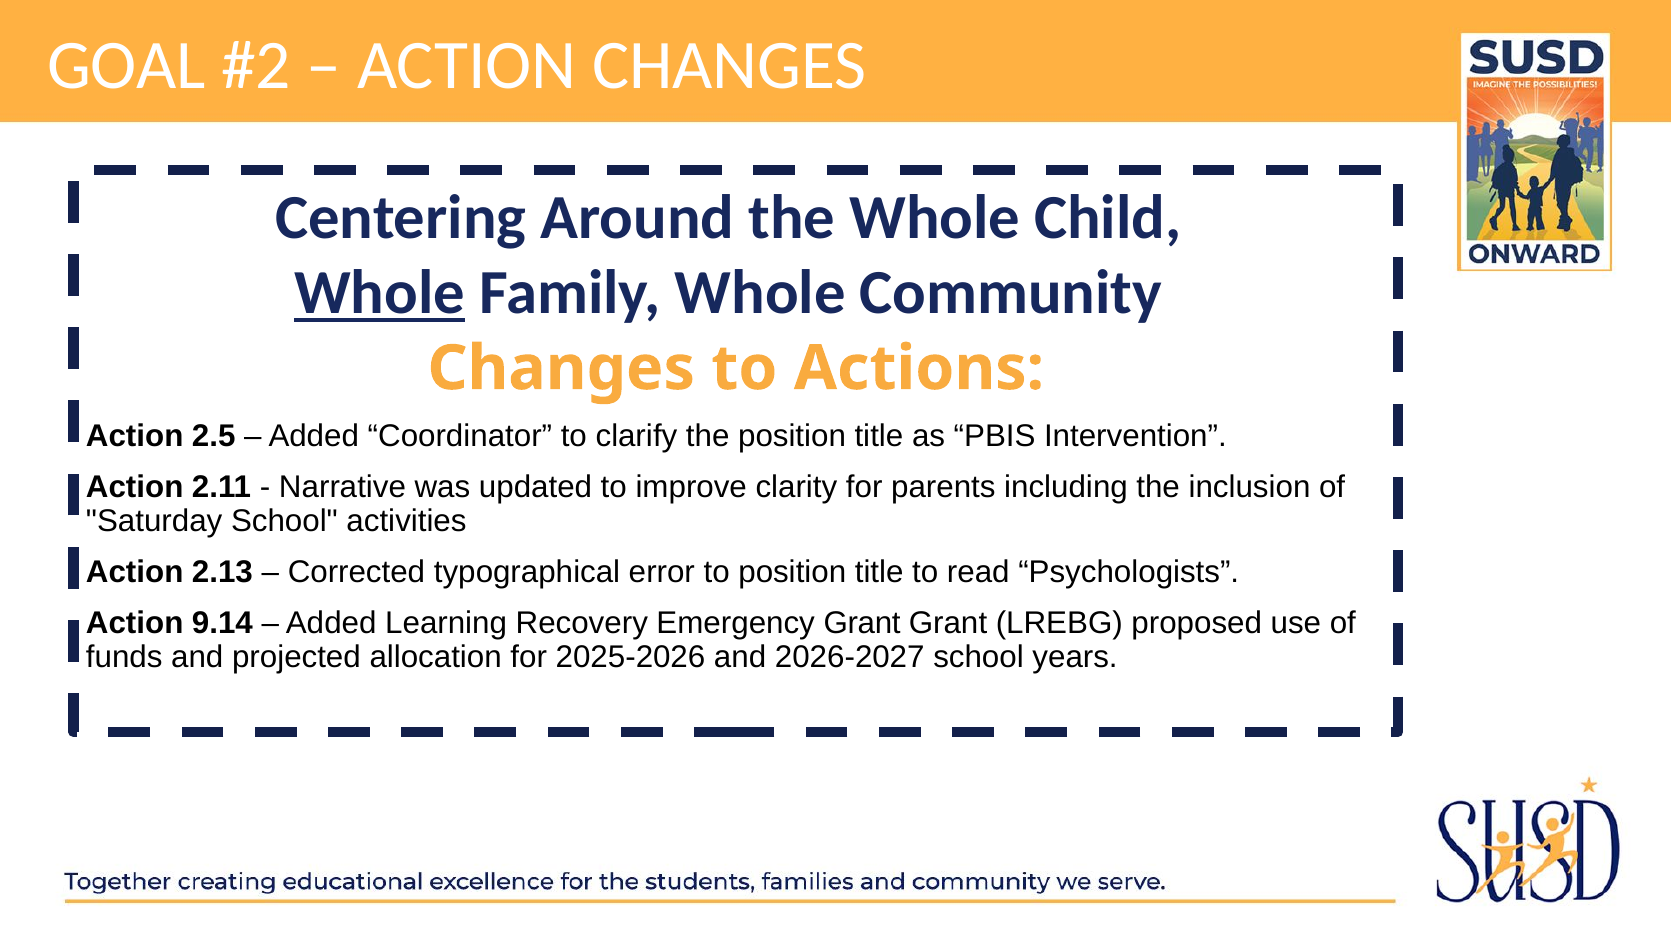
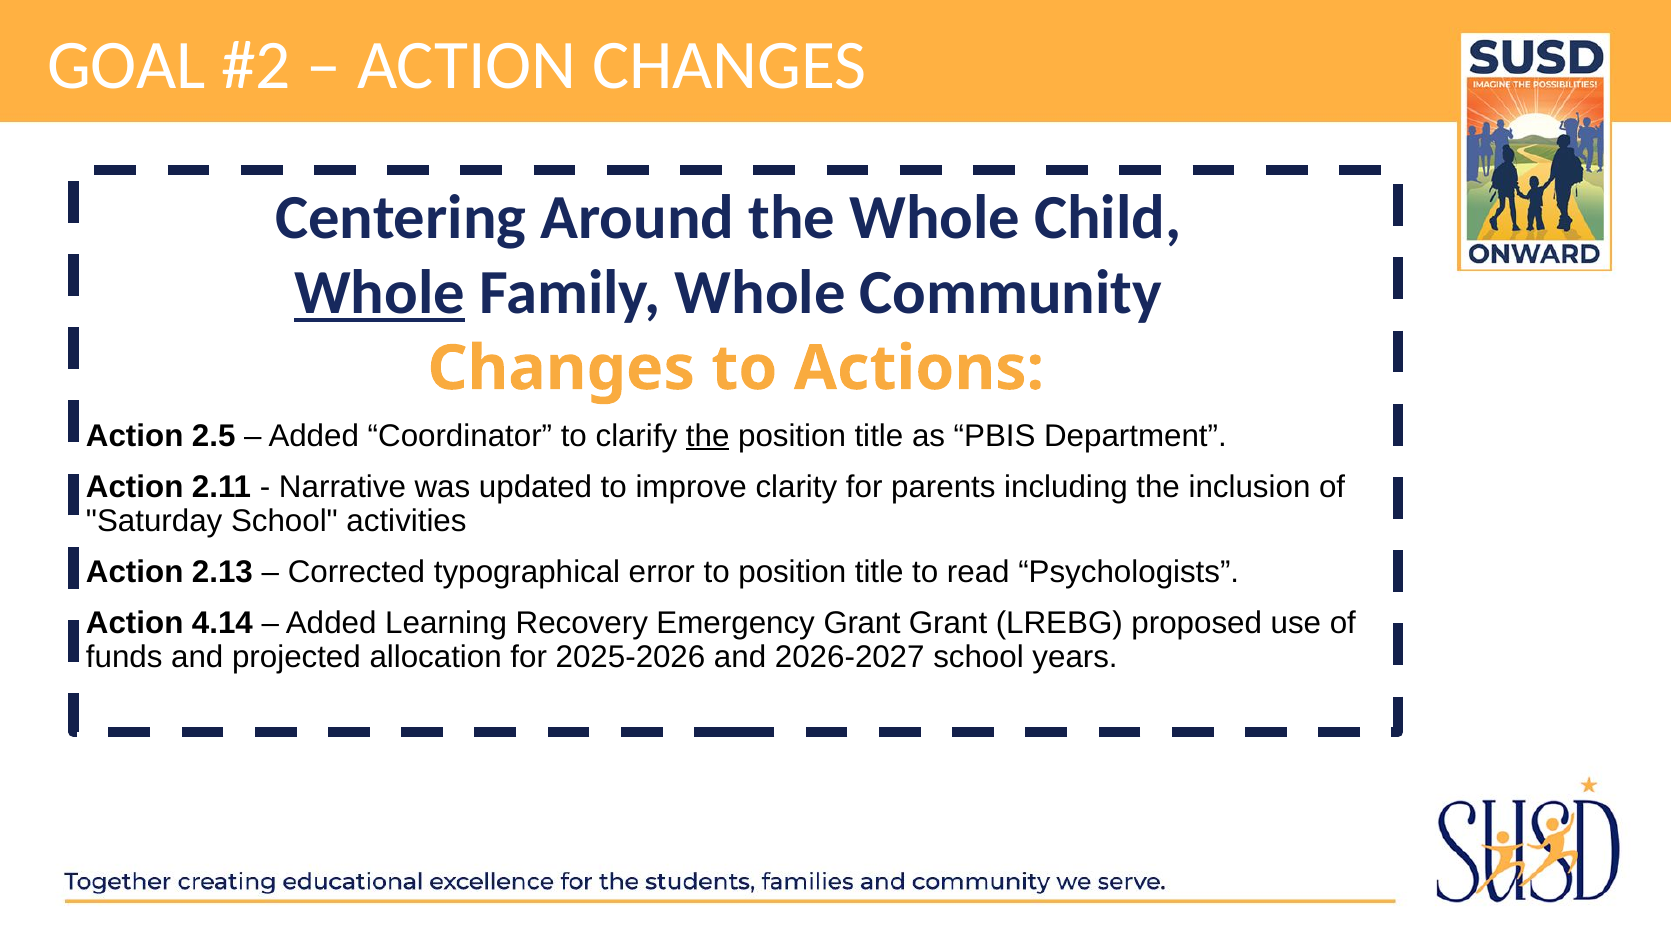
the underline: none -> present (708, 436)
Intervention: Intervention -> Department (1135, 436)
9.14: 9.14 -> 4.14 (222, 623)
